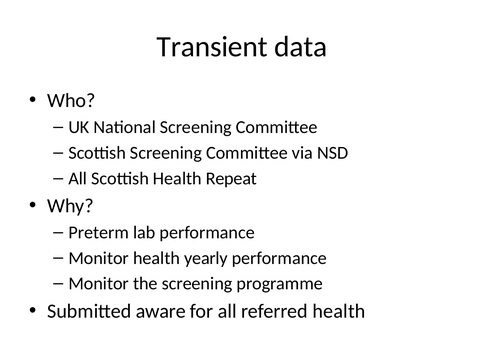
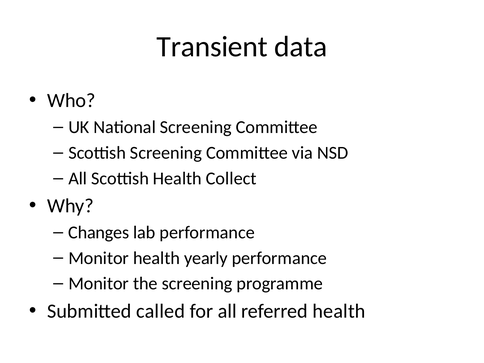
Repeat: Repeat -> Collect (231, 178)
Preterm: Preterm -> Changes (99, 232)
aware: aware -> called (161, 311)
